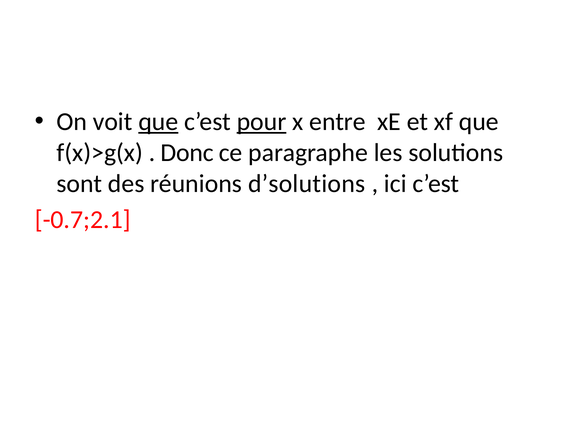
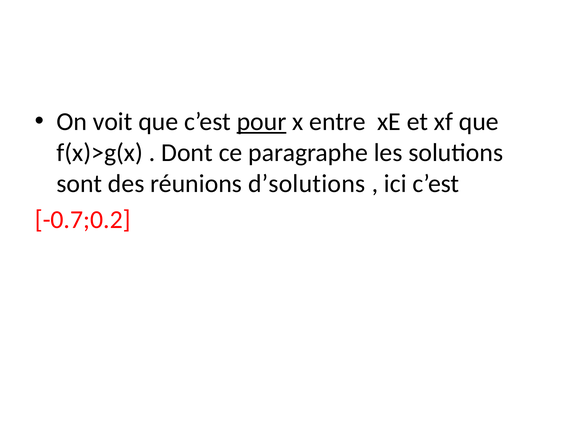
que underline: present -> none (158, 122)
Donc: Donc -> Dont (187, 153)
-0.7;2.1: -0.7;2.1 -> -0.7;0.2 (83, 220)
